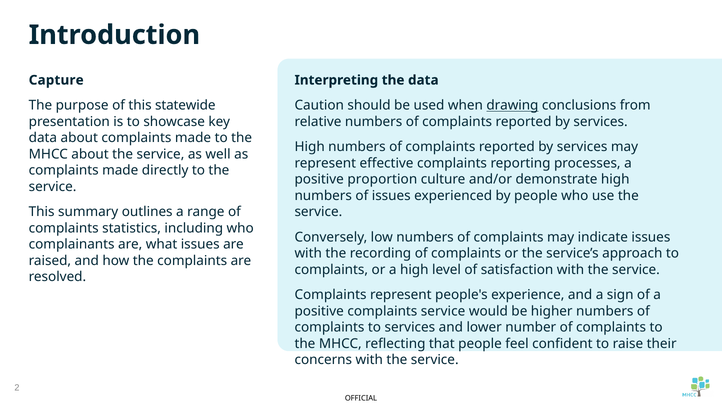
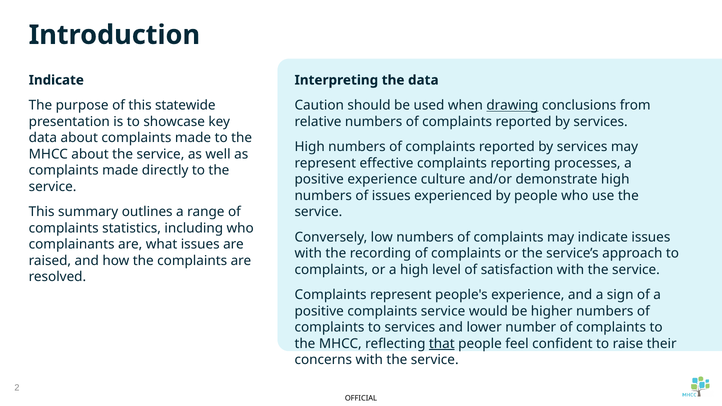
Capture: Capture -> Indicate (56, 80)
positive proportion: proportion -> experience (382, 179)
that underline: none -> present (442, 344)
